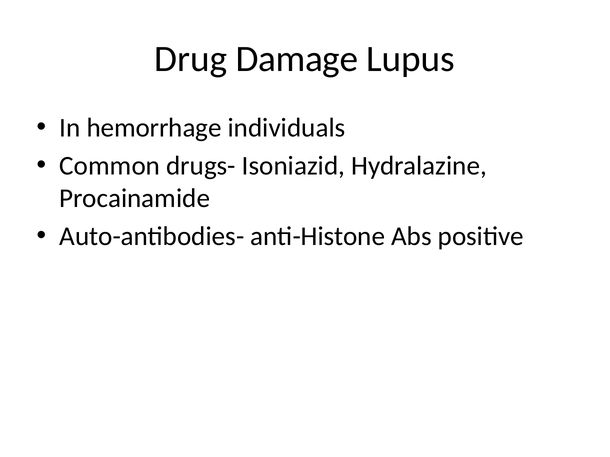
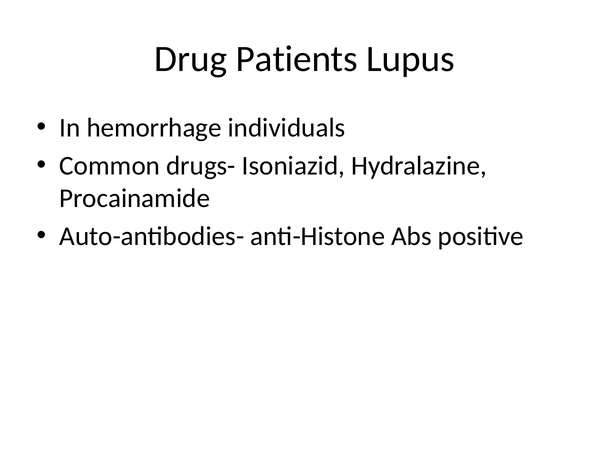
Damage: Damage -> Patients (297, 59)
